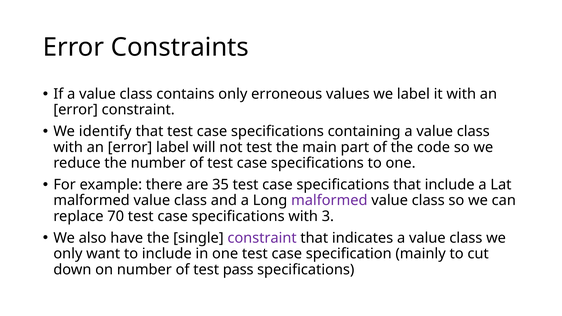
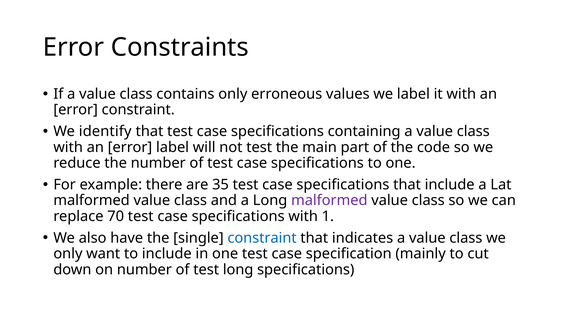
3: 3 -> 1 (328, 216)
constraint colour: purple -> blue (262, 238)
test pass: pass -> long (238, 270)
